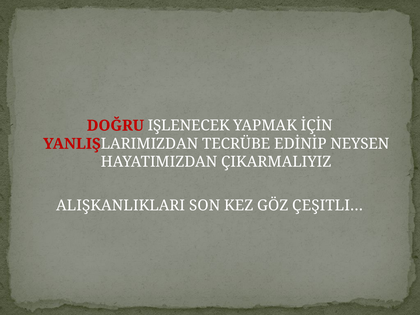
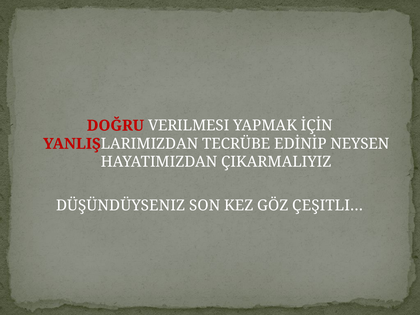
IŞLENECEK: IŞLENECEK -> VERILMESI (189, 126)
ALIŞKANLIKLARI: ALIŞKANLIKLARI -> DÜŞÜNDÜYSENIZ (121, 205)
